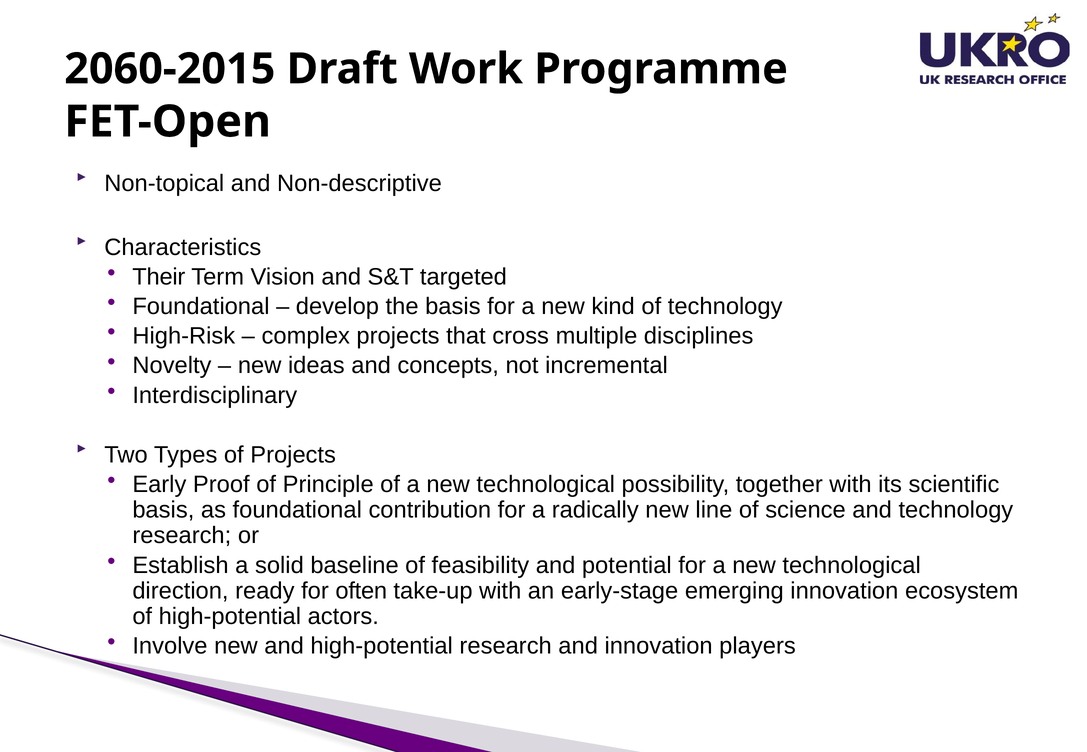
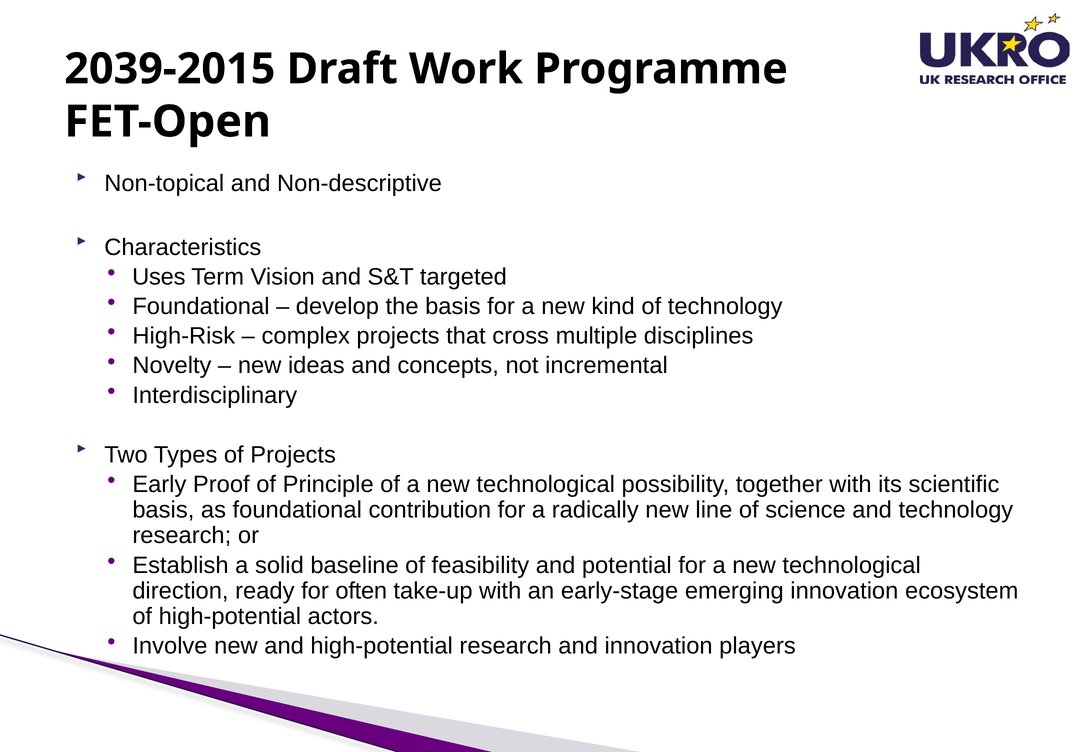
2060-2015: 2060-2015 -> 2039-2015 (170, 69)
Their: Their -> Uses (159, 277)
